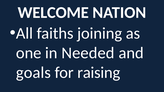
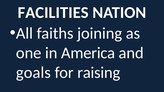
WELCOME: WELCOME -> FACILITIES (53, 13)
Needed: Needed -> America (88, 53)
